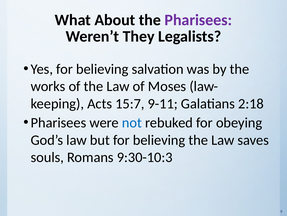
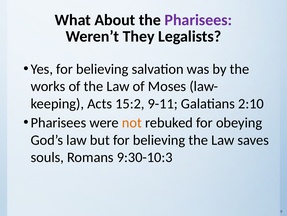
15:7: 15:7 -> 15:2 (130, 103)
2:18: 2:18 -> 2:10 (251, 103)
not colour: blue -> orange (132, 122)
